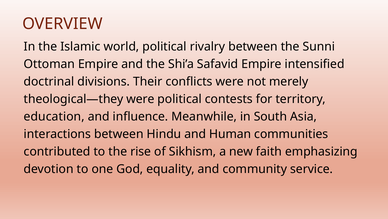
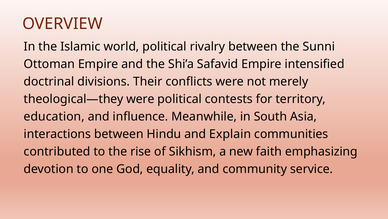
Human: Human -> Explain (230, 134)
